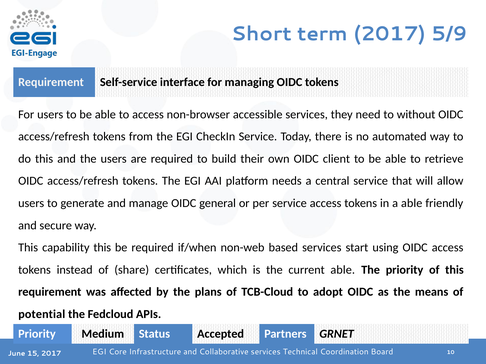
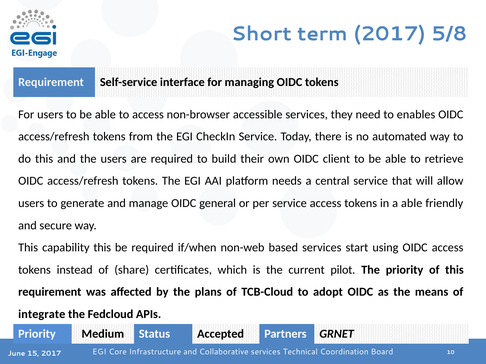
5/9: 5/9 -> 5/8 (449, 34)
without: without -> enables (416, 114)
current able: able -> pilot (343, 270)
potential: potential -> integrate (42, 315)
